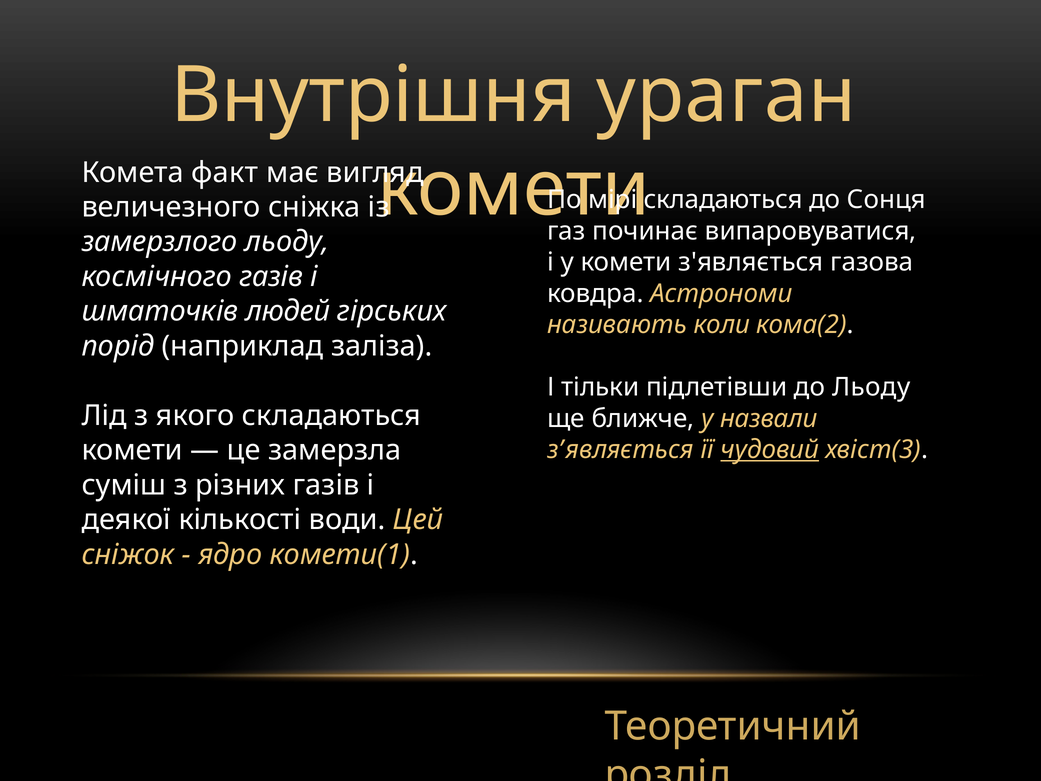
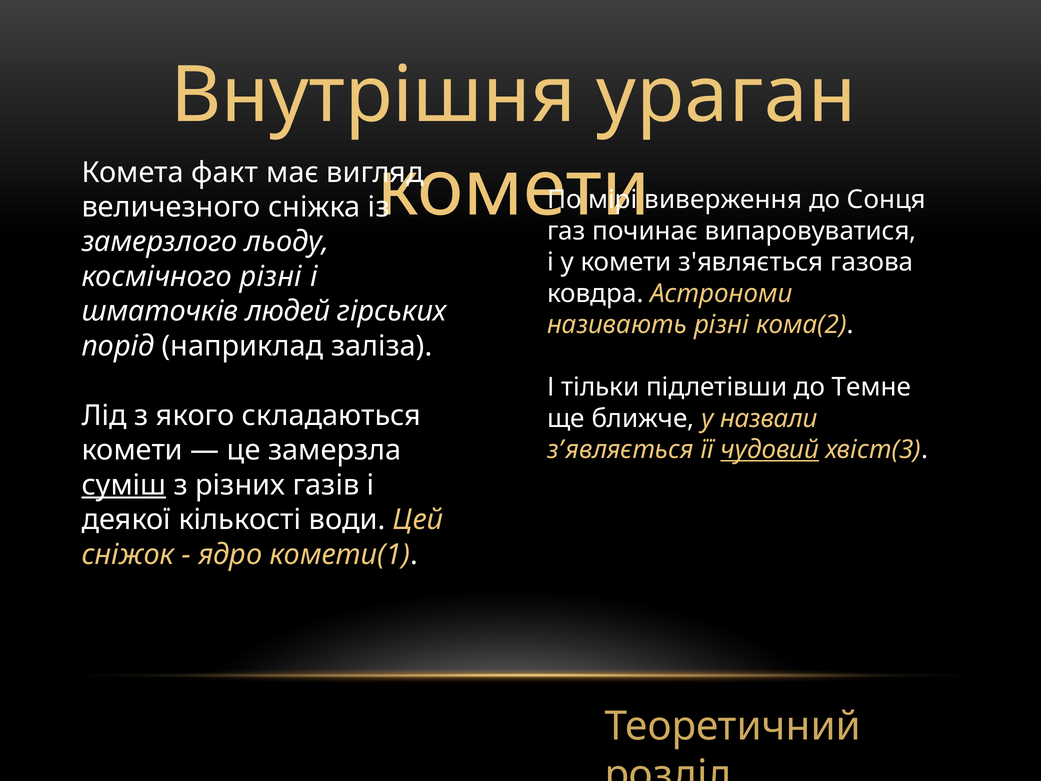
складаються: складаються -> виверження (723, 200)
космічного газів: газів -> різні (271, 277)
називають коли: коли -> різні (722, 325)
до Льоду: Льоду -> Темне (871, 387)
суміш underline: none -> present (124, 485)
